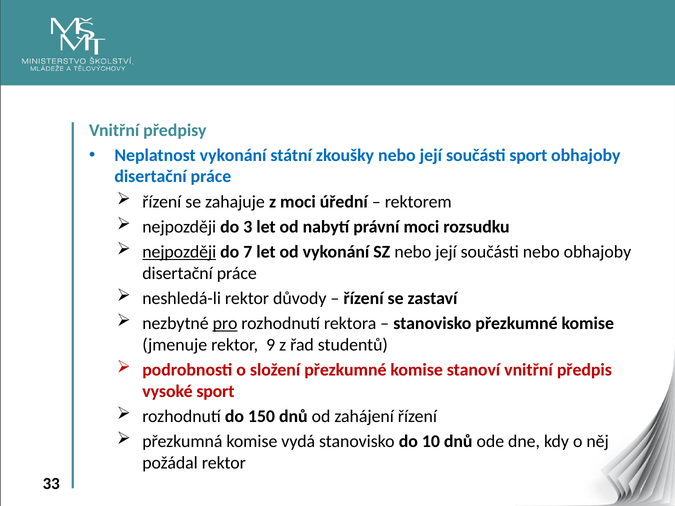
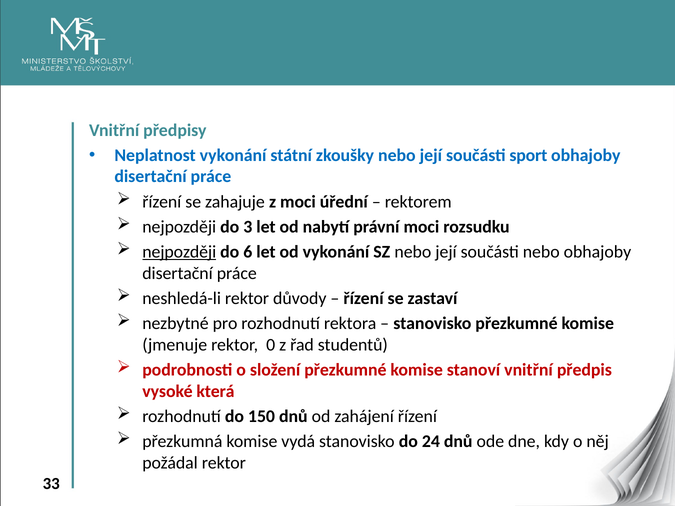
7: 7 -> 6 (248, 252)
pro underline: present -> none (225, 324)
9: 9 -> 0 (271, 345)
vysoké sport: sport -> která (215, 391)
10: 10 -> 24 (431, 442)
